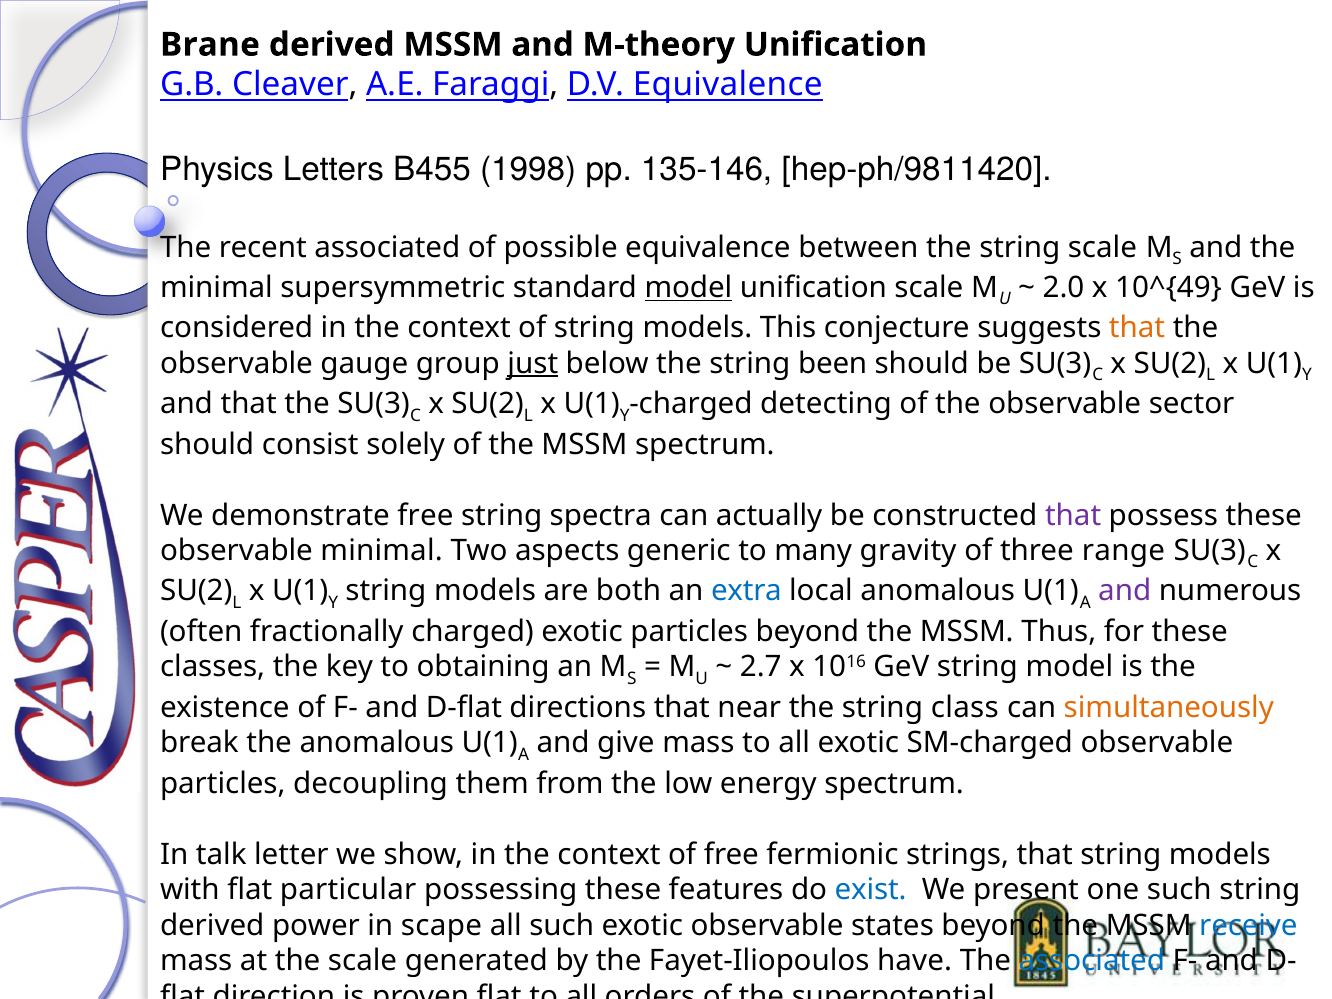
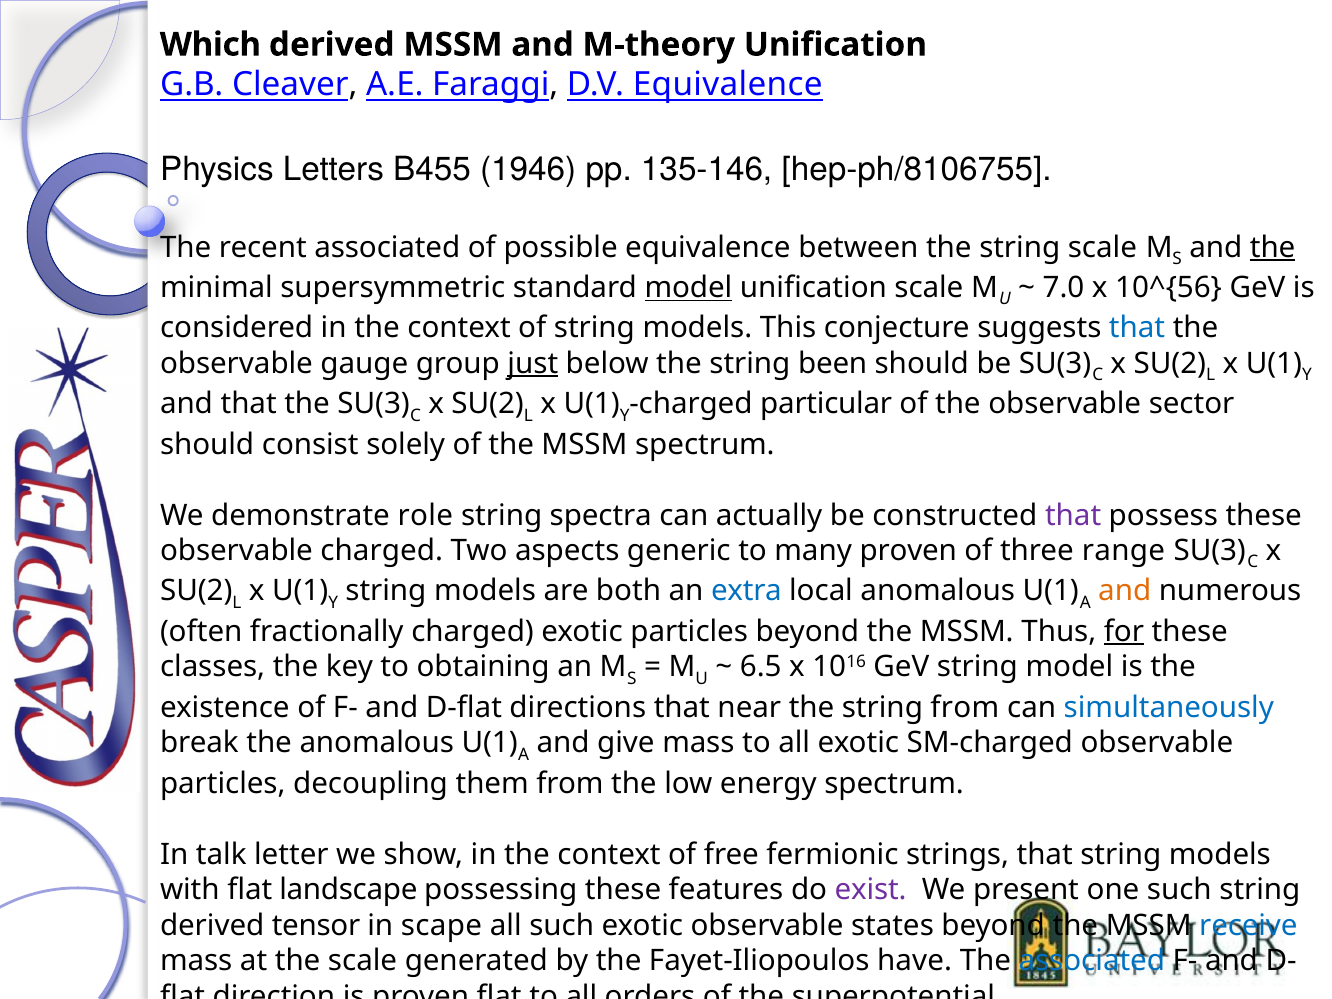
Brane: Brane -> Which (210, 45)
1998: 1998 -> 1946 (528, 170)
hep-ph/9811420: hep-ph/9811420 -> hep-ph/8106755 (917, 170)
the underline: none -> present (1273, 247)
2.0: 2.0 -> 7.0 (1064, 288)
10^{49: 10^{49 -> 10^{56 (1169, 288)
that colour: orange -> blue (1137, 328)
detecting: detecting -> particular (826, 404)
demonstrate free: free -> role (425, 515)
observable minimal: minimal -> charged (382, 551)
many gravity: gravity -> proven (908, 551)
and colour: purple -> orange (1125, 591)
for underline: none -> present (1124, 632)
2.7: 2.7 -> 6.5 (761, 667)
string class: class -> from (965, 707)
simultaneously colour: orange -> blue (1169, 707)
particular: particular -> landscape (348, 890)
exist colour: blue -> purple (871, 890)
power: power -> tensor (316, 925)
